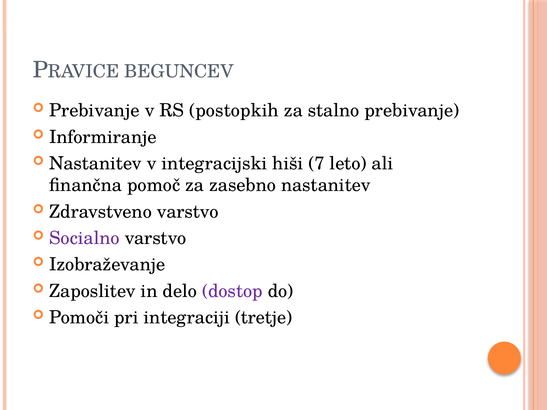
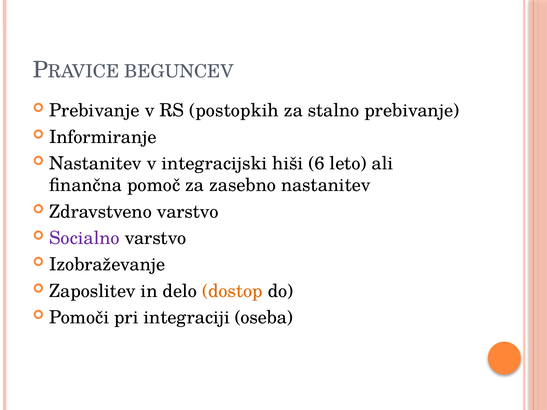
7: 7 -> 6 (317, 164)
dostop colour: purple -> orange (232, 291)
tretje: tretje -> oseba (264, 318)
